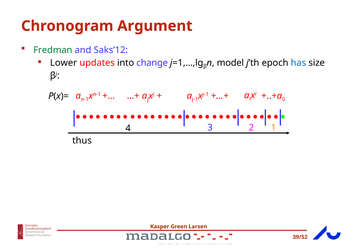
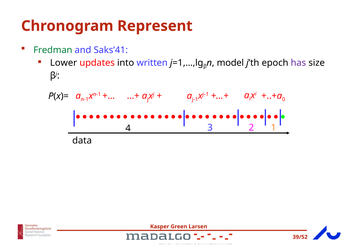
Argument: Argument -> Represent (155, 26)
Saks’12: Saks’12 -> Saks’41 (111, 50)
change: change -> written (152, 63)
has colour: blue -> purple (298, 63)
thus: thus -> data (82, 141)
